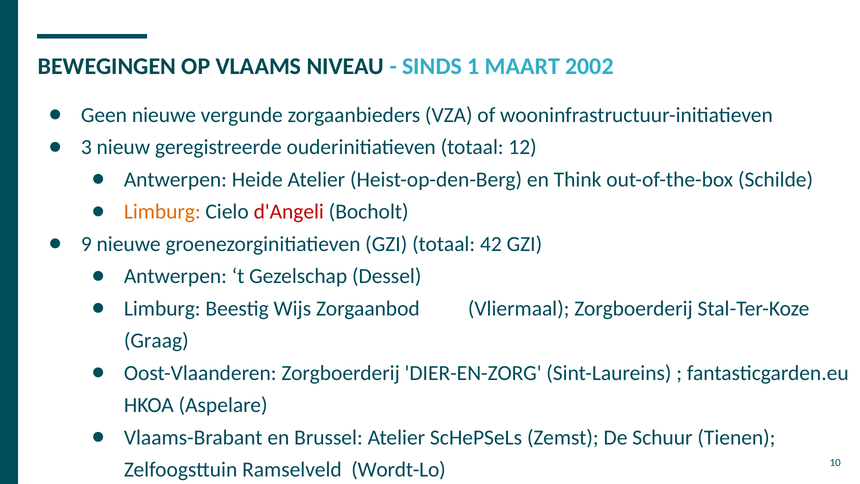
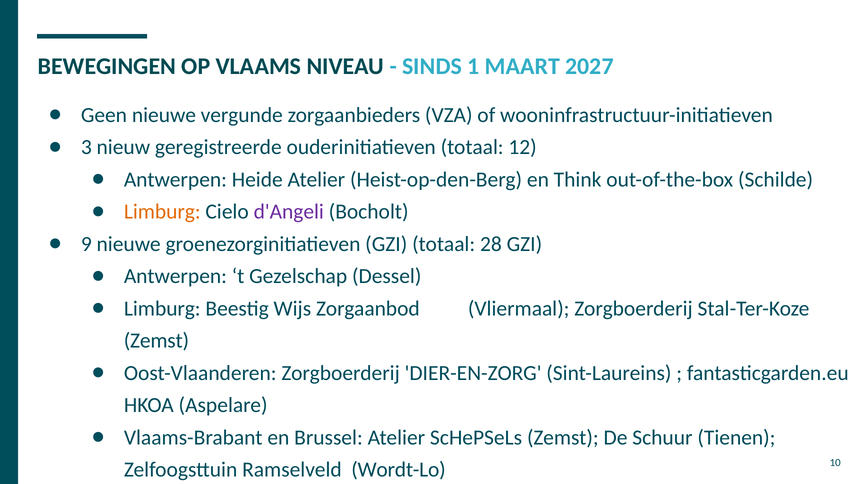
2002: 2002 -> 2027 (589, 66)
d'Angeli colour: red -> purple (289, 212)
42: 42 -> 28 (491, 244)
Graag: Graag -> Zemst (156, 341)
